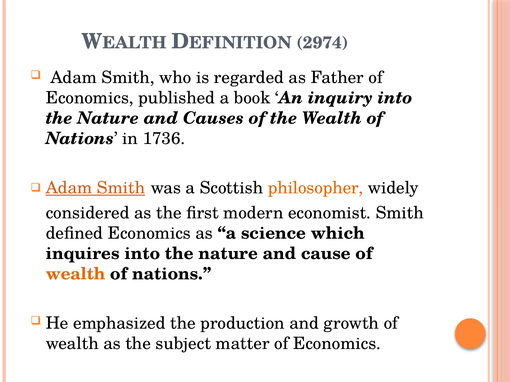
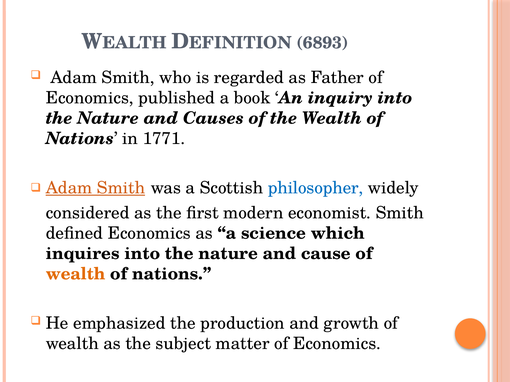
2974: 2974 -> 6893 (322, 43)
1736: 1736 -> 1771 (164, 139)
philosopher colour: orange -> blue (316, 188)
